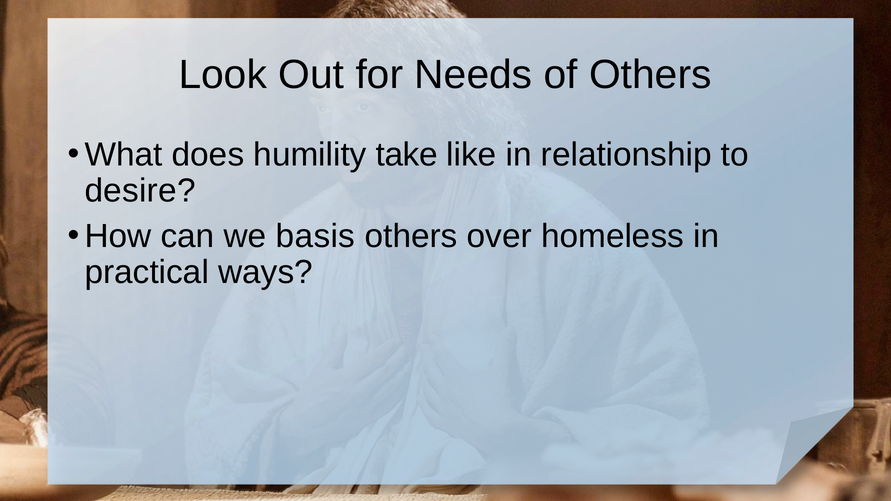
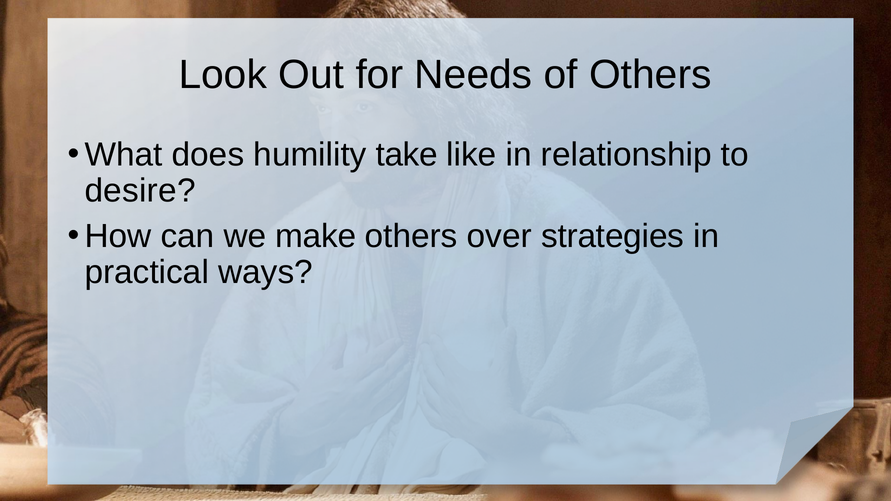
basis: basis -> make (316, 236)
homeless: homeless -> strategies (613, 236)
